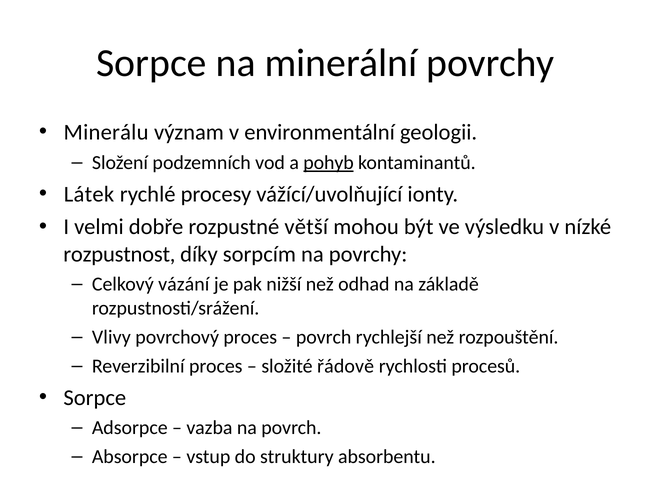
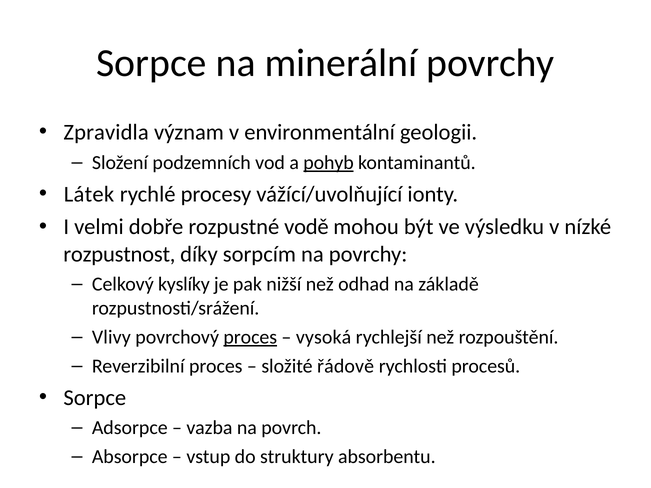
Minerálu: Minerálu -> Zpravidla (106, 132)
větší: větší -> vodě (306, 227)
vázání: vázání -> kyslíky (184, 285)
proces underline: none -> present (250, 337)
povrch: povrch -> vysoká (324, 337)
